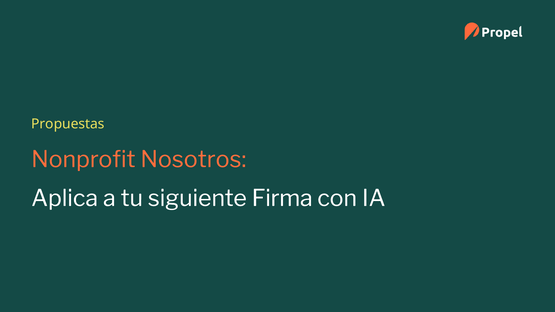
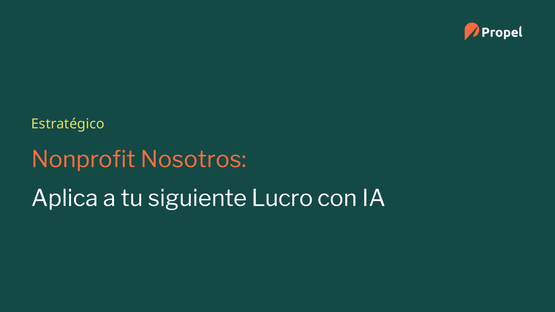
Propuestas: Propuestas -> Estratégico (68, 124)
Firma: Firma -> Lucro (282, 198)
